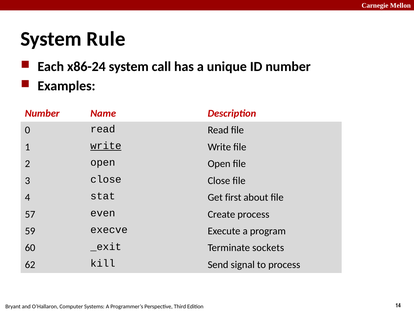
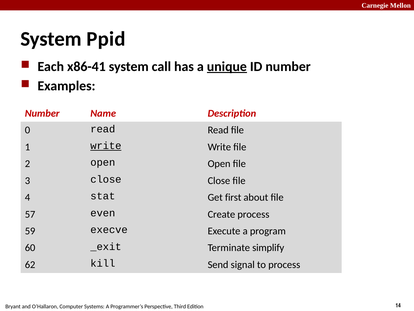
Rule: Rule -> Ppid (106, 39)
x86-24: x86-24 -> x86-41 (86, 66)
unique underline: none -> present (227, 66)
sockets: sockets -> simplify (268, 247)
